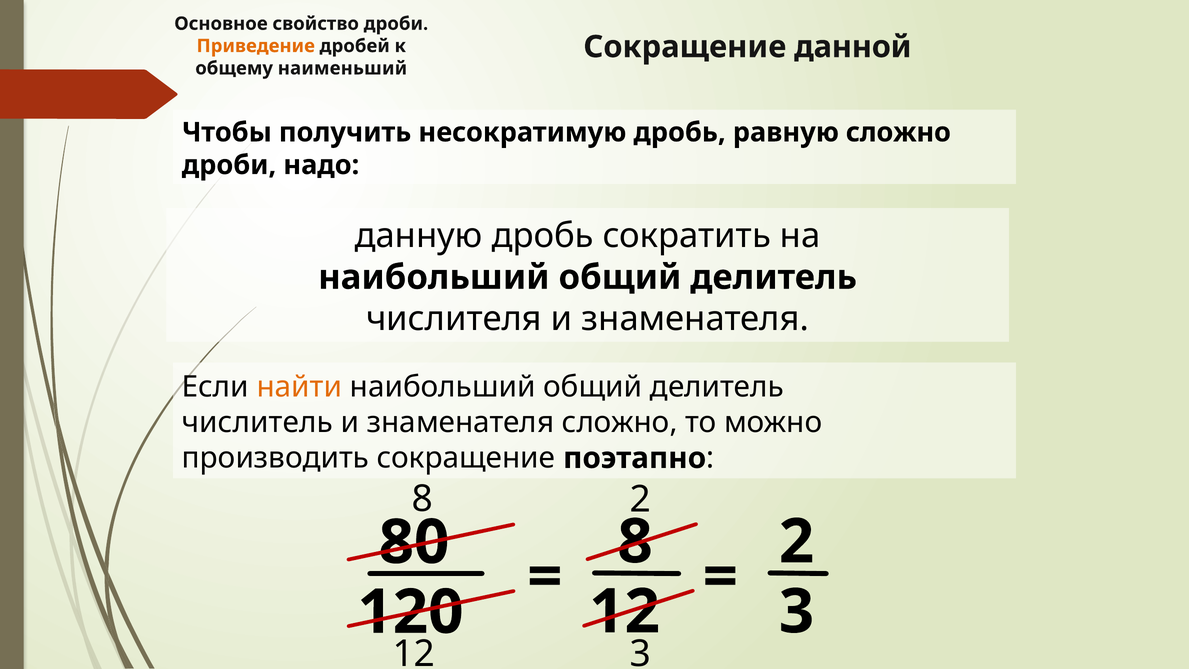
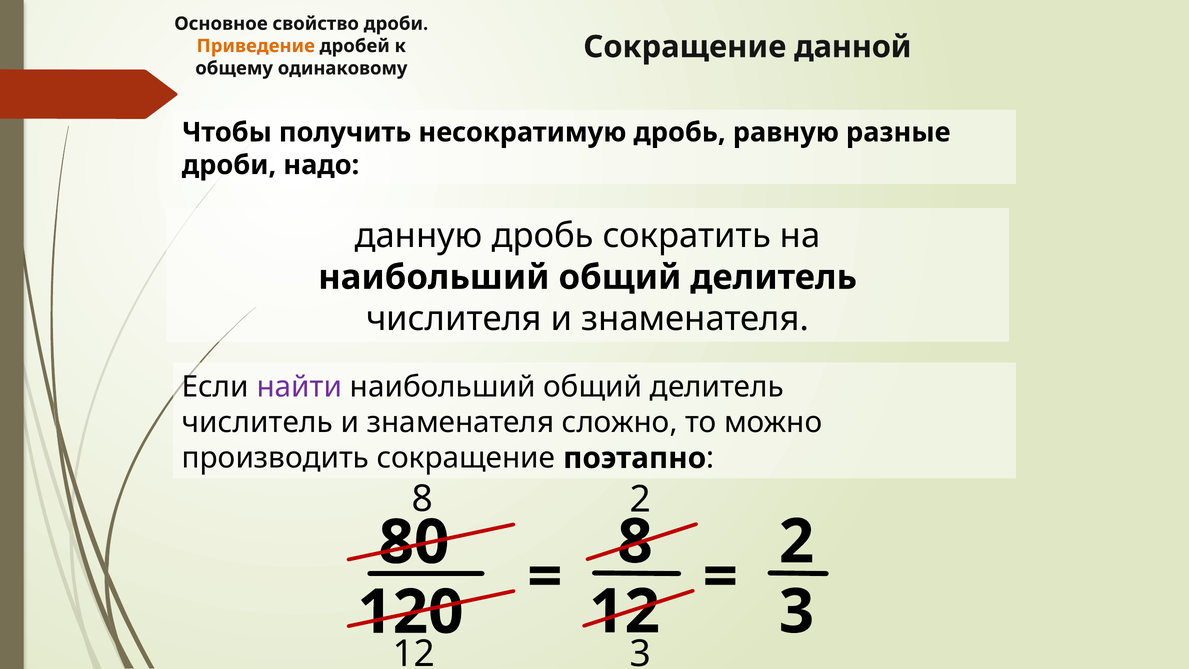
наименьший: наименьший -> одинаковому (343, 68)
равную сложно: сложно -> разные (898, 132)
найти colour: orange -> purple (299, 387)
